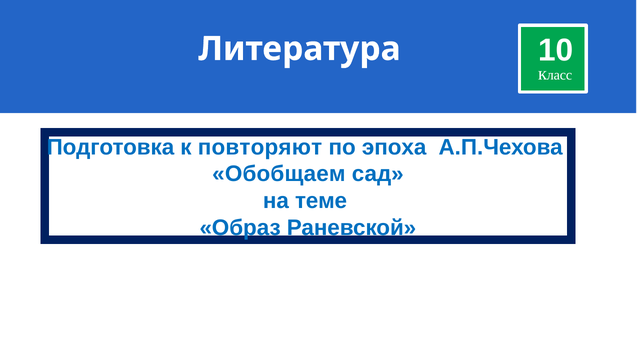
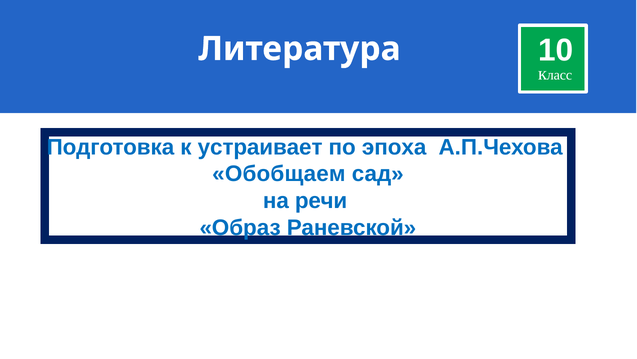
повторяют: повторяют -> устраивает (260, 147)
теме: теме -> речи (321, 201)
